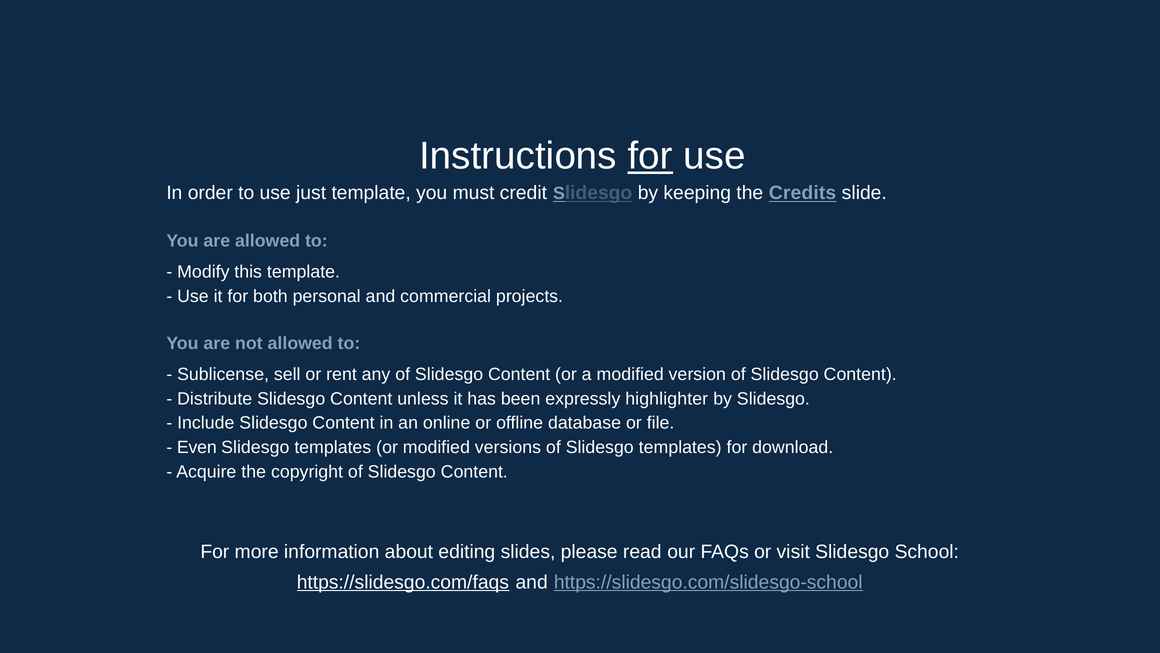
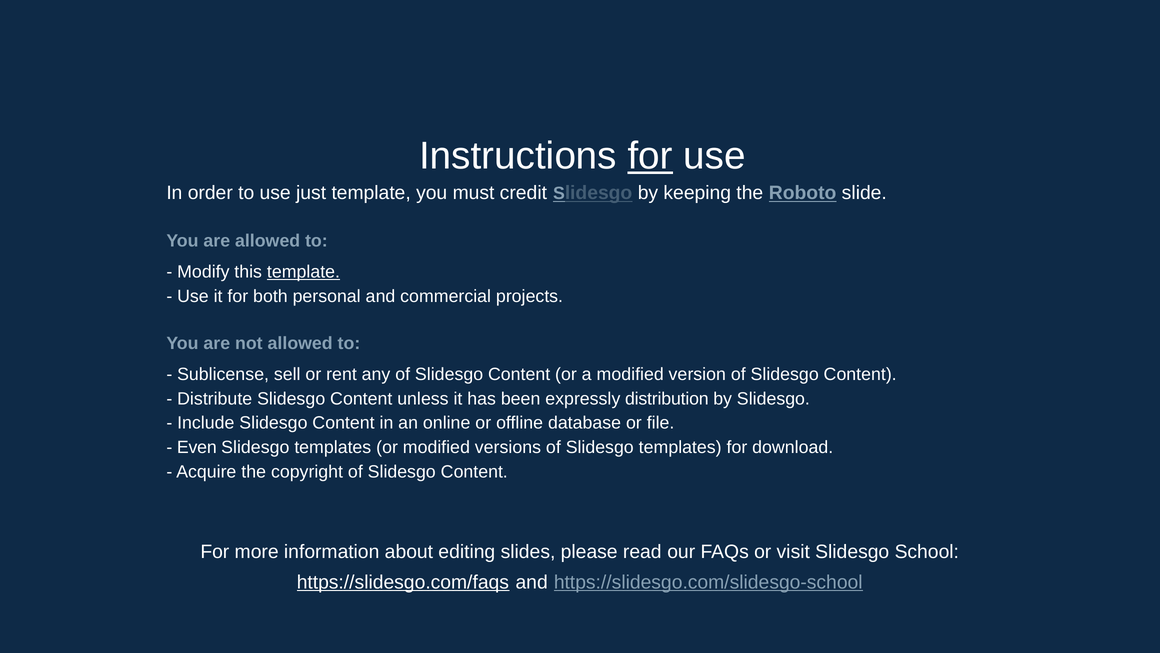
Credits: Credits -> Roboto (803, 193)
template underline: none -> present (303, 272)
highlighter: highlighter -> distribution (667, 398)
